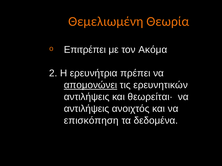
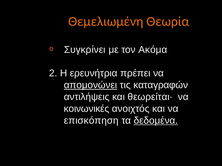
Επιτρέπει: Επιτρέπει -> Συγκρίνει (85, 50)
ερευνητικών: ερευνητικών -> καταγραφών (161, 85)
αντιλήψεις: αντιλήψεις -> κοινωνικές (87, 109)
δεδομένα underline: none -> present (156, 121)
